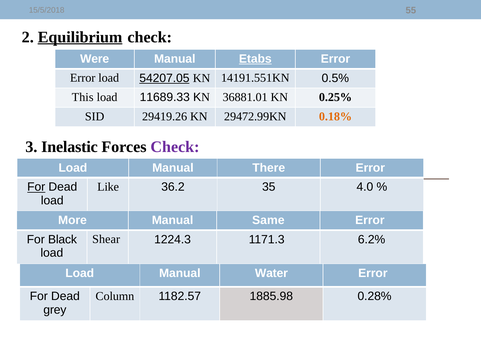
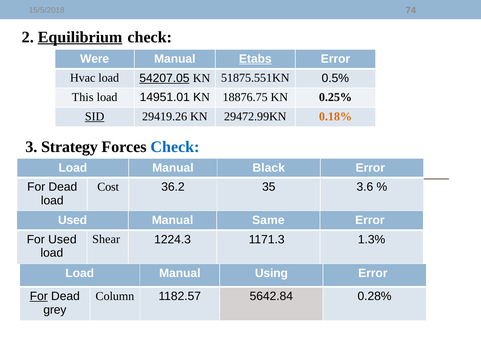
55: 55 -> 74 (411, 10)
Error: Error -> Hvac (83, 78)
14191.551KN: 14191.551KN -> 51875.551KN (255, 78)
11689.33: 11689.33 -> 14951.01 (165, 97)
36881.01: 36881.01 -> 18876.75 (245, 97)
SID underline: none -> present (95, 116)
Inelastic: Inelastic -> Strategy (69, 147)
Check colour: purple -> blue (175, 147)
There: There -> Black (269, 168)
Like: Like -> Cost (108, 187)
4.0: 4.0 -> 3.6 (365, 187)
For underline: present -> none (36, 187)
More: More -> Used (73, 220)
6.2%: 6.2% -> 1.3% (372, 239)
For Black: Black -> Used (62, 239)
Water: Water -> Using (271, 273)
1885.98: 1885.98 -> 5642.84 (271, 296)
For underline: none -> present (39, 296)
